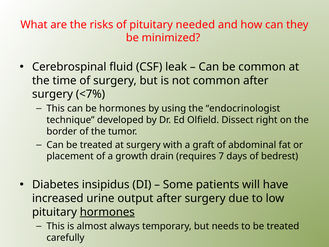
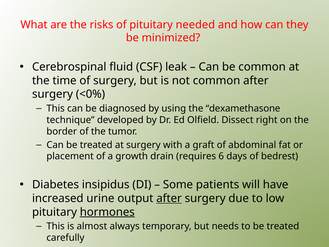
<7%: <7% -> <0% (90, 94)
be hormones: hormones -> diagnosed (123, 108)
endocrinologist: endocrinologist -> dexamethasone (243, 108)
7: 7 -> 6 (221, 156)
after underline: none -> present (169, 198)
